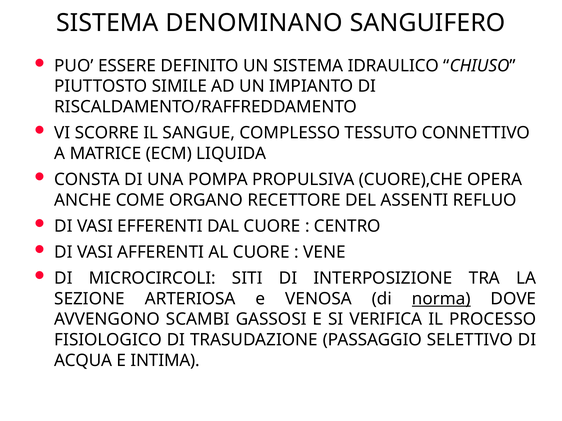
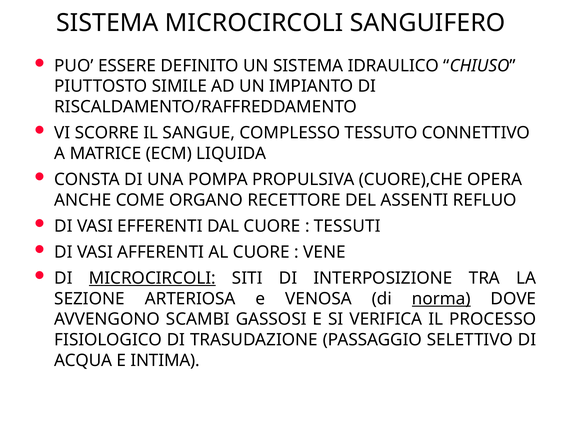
SISTEMA DENOMINANO: DENOMINANO -> MICROCIRCOLI (254, 23)
CENTRO: CENTRO -> TESSUTI (347, 226)
MICROCIRCOLI underline: none -> present (152, 278)
